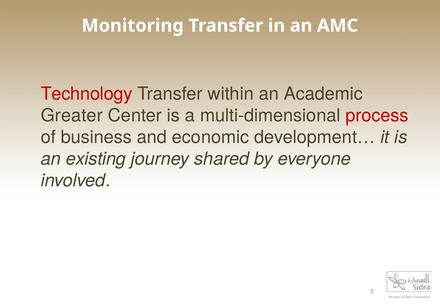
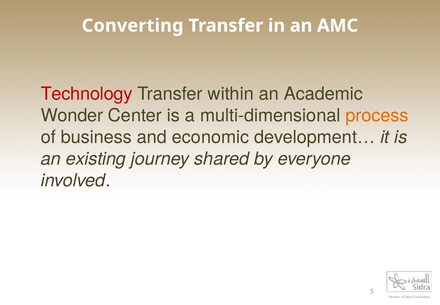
Monitoring: Monitoring -> Converting (133, 26)
Greater: Greater -> Wonder (72, 115)
process colour: red -> orange (377, 115)
